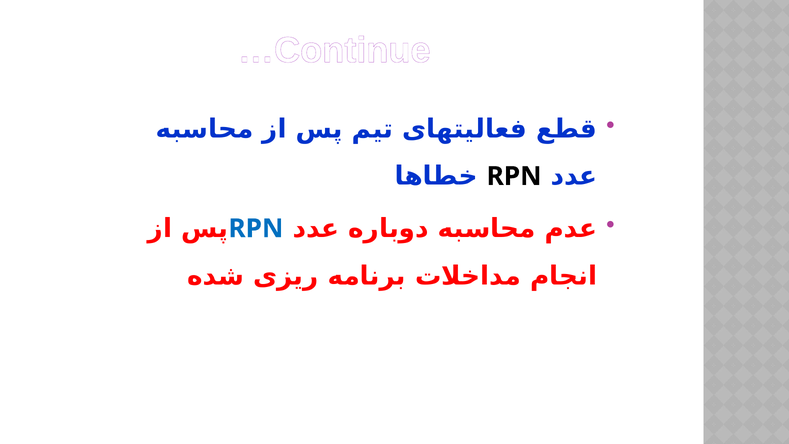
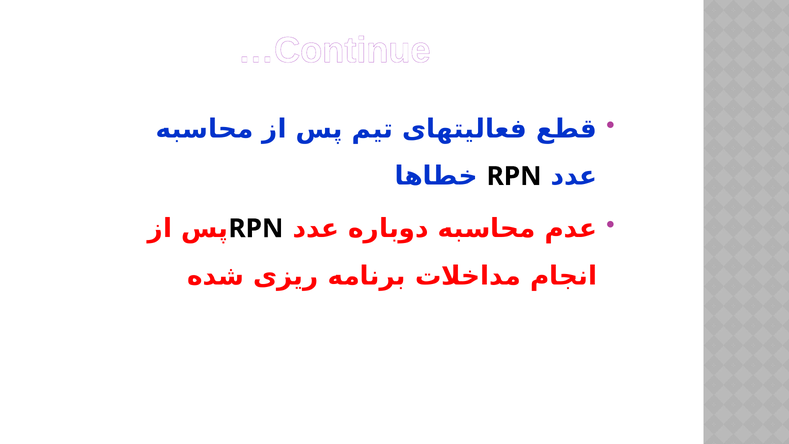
RPN colour: blue -> black (256, 228)
